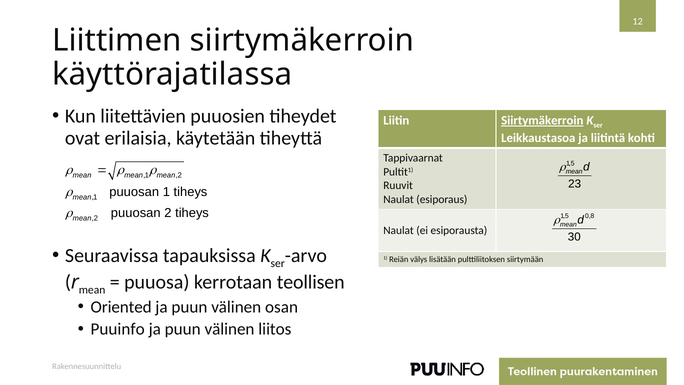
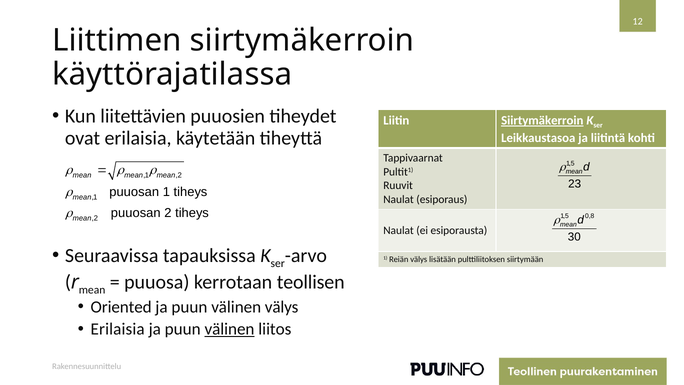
välinen osan: osan -> välys (282, 307)
Puuinfo: Puuinfo -> Erilaisia (118, 329)
välinen underline: none -> present (229, 329)
